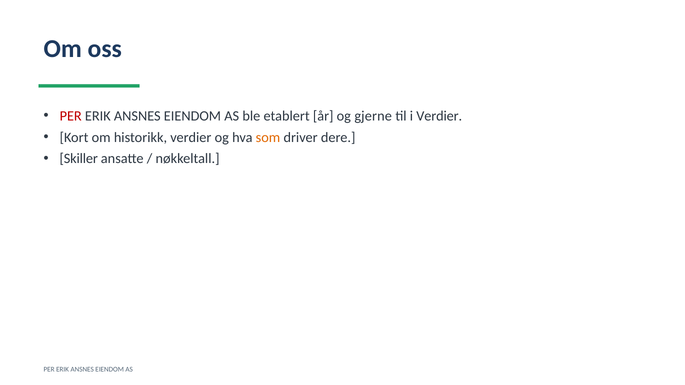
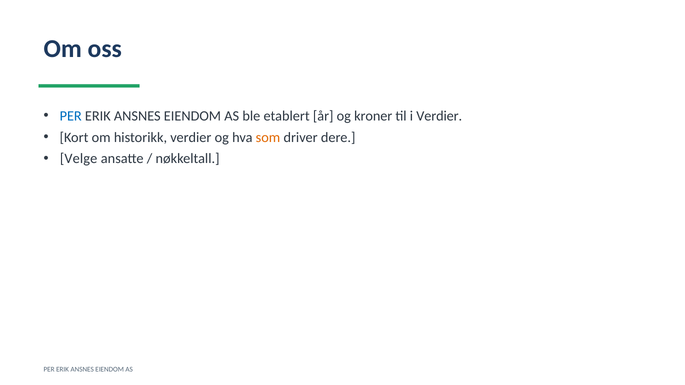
PER colour: red -> blue (71, 116)
gjerne: gjerne -> kroner (373, 116)
Skiller: Skiller -> Velge (79, 159)
